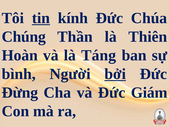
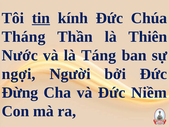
Chúng: Chúng -> Tháng (24, 37)
Hoàn: Hoàn -> Nước (20, 55)
bình: bình -> ngợi (19, 74)
bởi underline: present -> none (115, 74)
Giám: Giám -> Niềm (149, 92)
